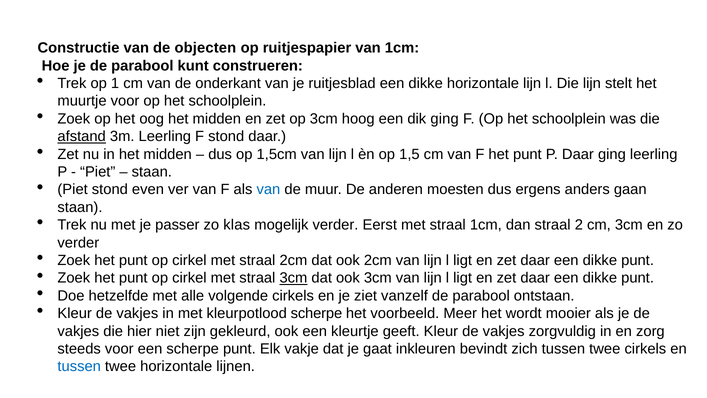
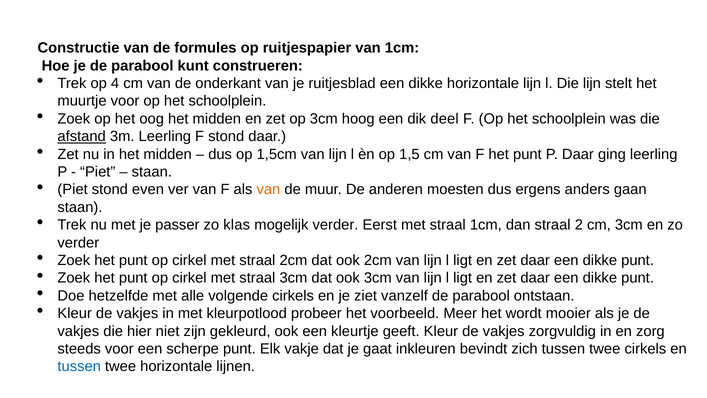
objecten: objecten -> formules (205, 48)
1: 1 -> 4 (115, 83)
dik ging: ging -> deel (445, 119)
van colour: blue -> orange (268, 189)
3cm underline: present -> none (293, 278)
kleurpotlood scherpe: scherpe -> probeer (316, 313)
